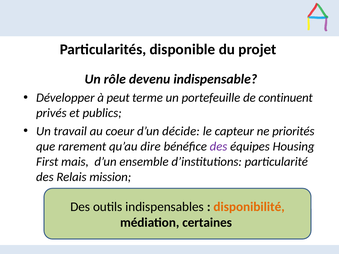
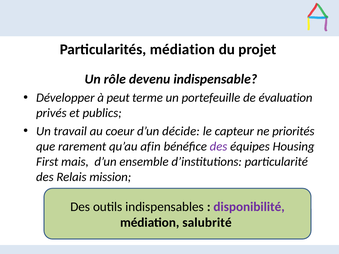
Particularités disponible: disponible -> médiation (182, 49)
continuent: continuent -> évaluation (286, 98)
dire: dire -> afin (151, 146)
disponibilité colour: orange -> purple (249, 207)
certaines: certaines -> salubrité (207, 223)
